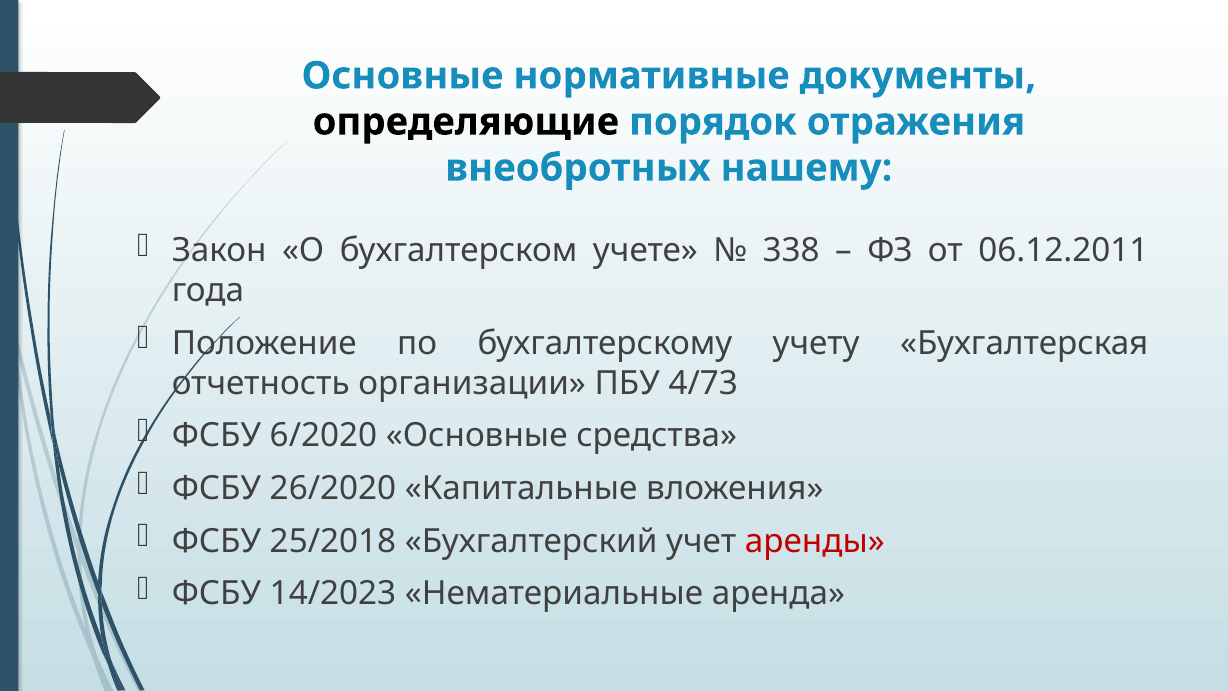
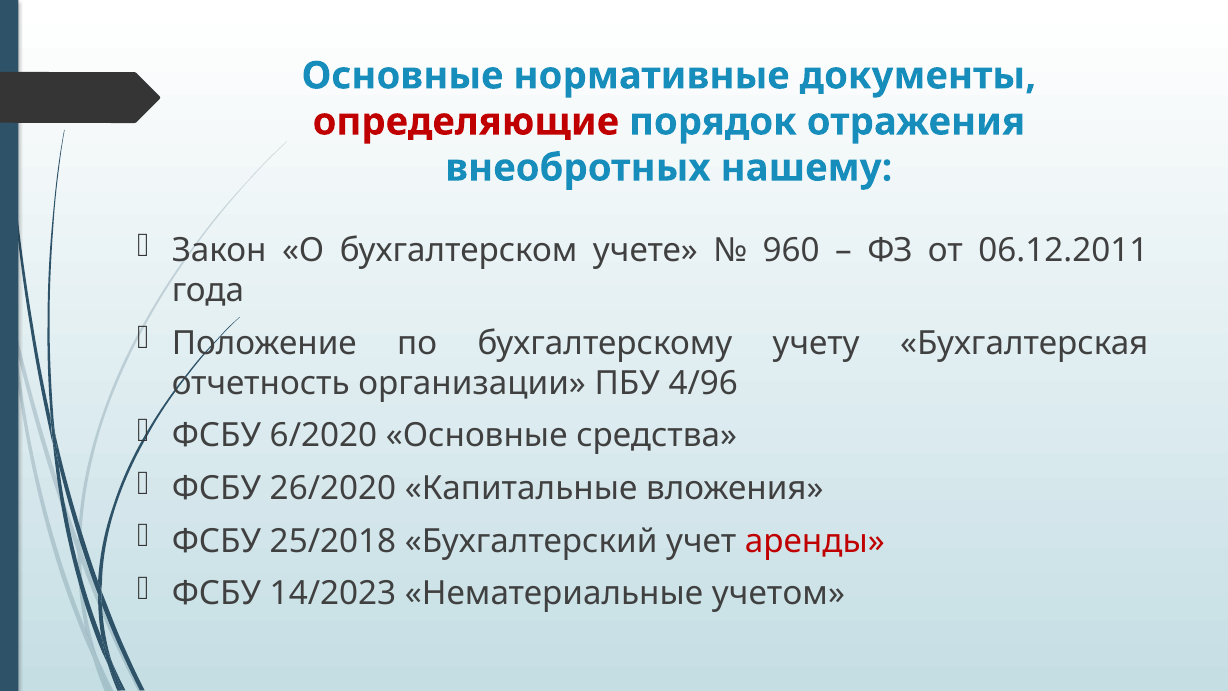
определяющие colour: black -> red (466, 122)
338: 338 -> 960 (791, 251)
4/73: 4/73 -> 4/96 (703, 383)
аренда: аренда -> учетом (778, 594)
